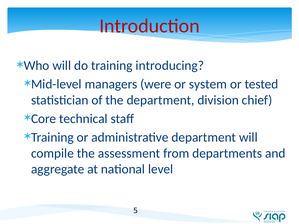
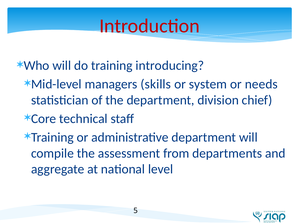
were: were -> skills (156, 84)
tested: tested -> needs (261, 84)
